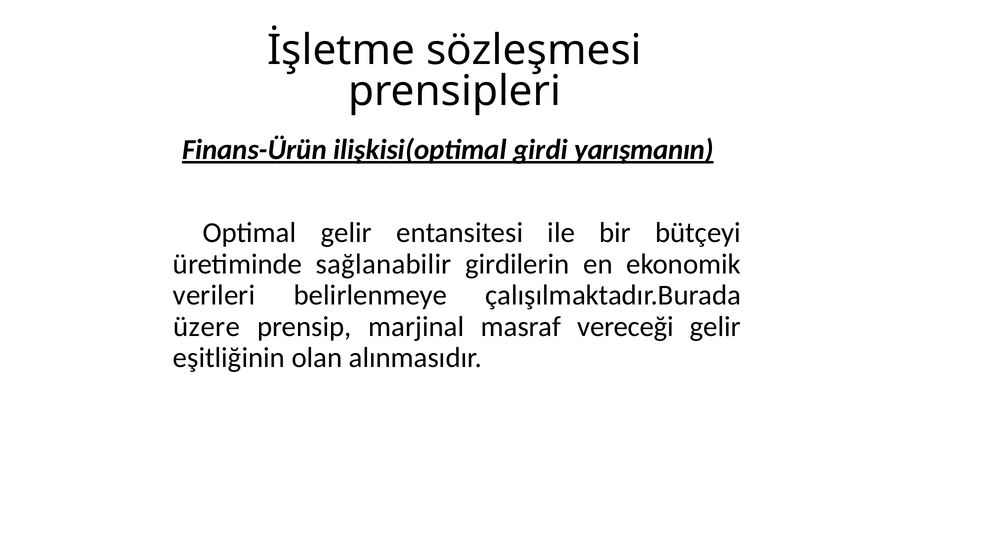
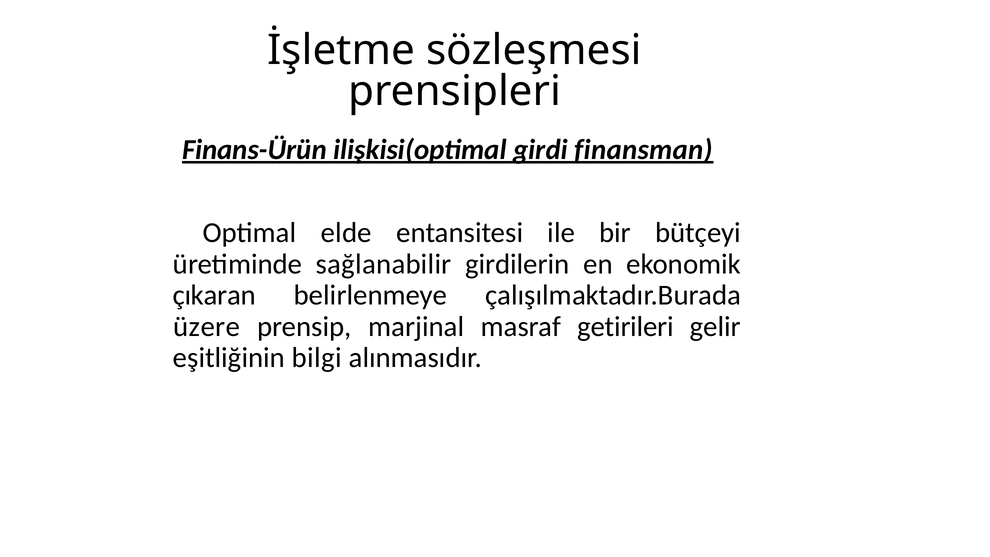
yarışmanın: yarışmanın -> finansman (644, 150)
Optimal gelir: gelir -> elde (346, 233)
verileri: verileri -> çıkaran (214, 295)
vereceği: vereceği -> getirileri (626, 326)
olan: olan -> bilgi (317, 358)
